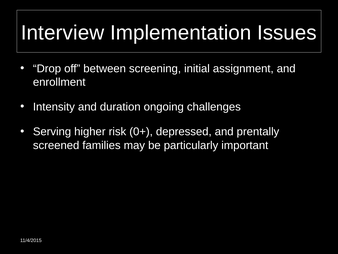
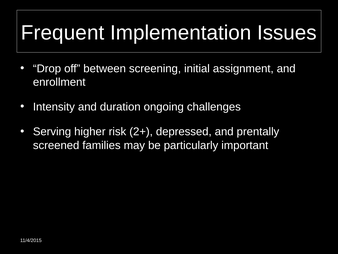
Interview: Interview -> Frequent (63, 33)
0+: 0+ -> 2+ (141, 131)
